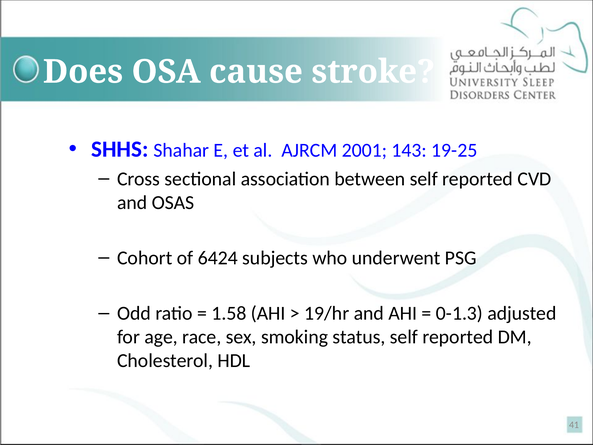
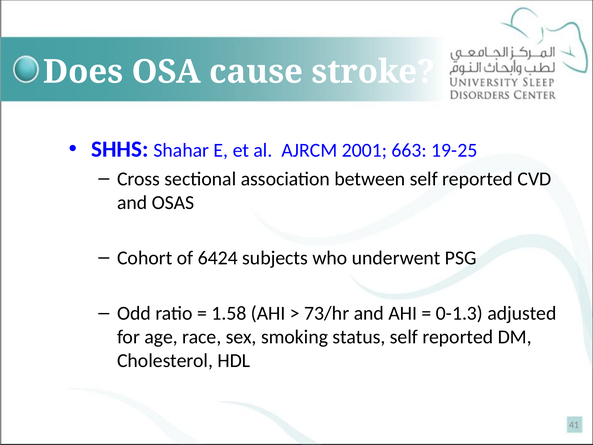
143: 143 -> 663 (409, 150)
19/hr: 19/hr -> 73/hr (327, 313)
